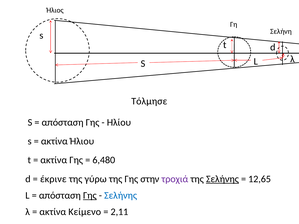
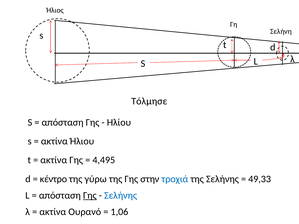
6,480: 6,480 -> 4,495 (104, 160)
έκρινε: έκρινε -> κέντρο (53, 179)
τροχιά colour: purple -> blue (175, 179)
Σελήνης underline: present -> none (222, 179)
12,65: 12,65 -> 49,33 (260, 179)
Κείμενο: Κείμενο -> Ουρανό (85, 212)
2,11: 2,11 -> 1,06 (119, 212)
